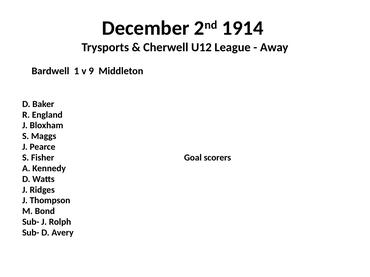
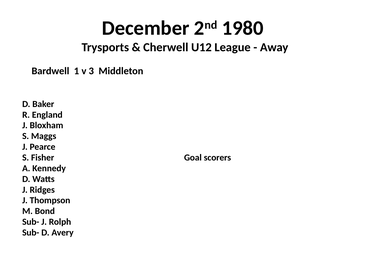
1914: 1914 -> 1980 (243, 28)
9: 9 -> 3 (91, 71)
